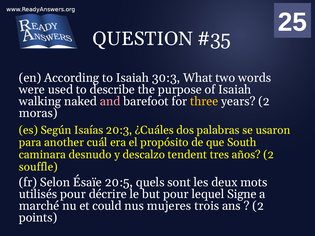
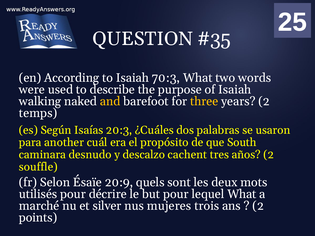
30:3: 30:3 -> 70:3 (166, 78)
and colour: pink -> yellow (110, 102)
moras: moras -> temps (38, 113)
tendent: tendent -> cachent (187, 155)
20:5: 20:5 -> 20:9 (119, 183)
lequel Signe: Signe -> What (242, 194)
could: could -> silver (107, 206)
